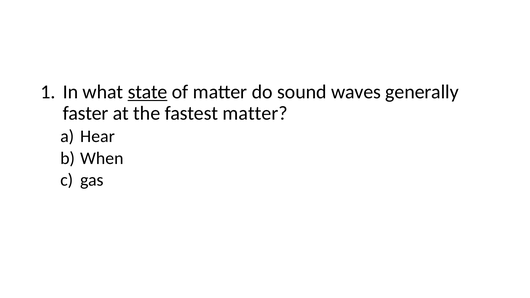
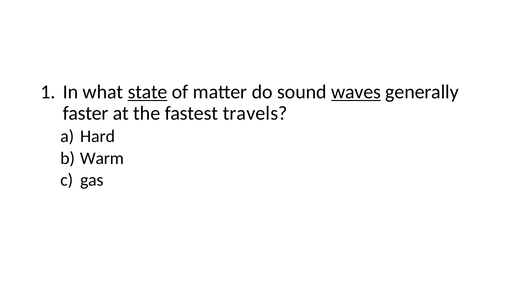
waves underline: none -> present (356, 92)
fastest matter: matter -> travels (255, 113)
Hear: Hear -> Hard (98, 136)
When: When -> Warm (102, 158)
